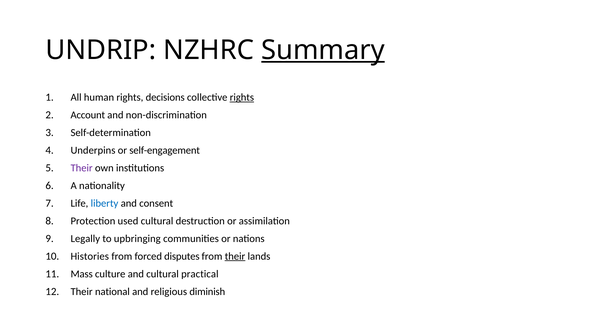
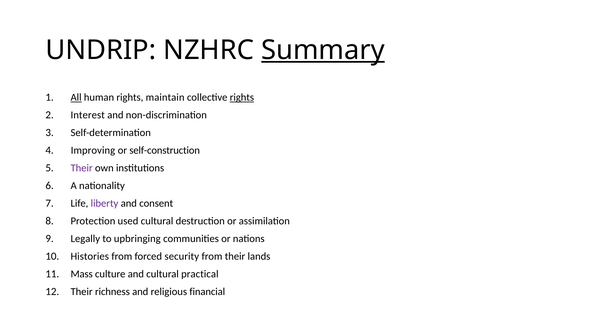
All underline: none -> present (76, 97)
decisions: decisions -> maintain (165, 97)
Account: Account -> Interest (88, 115)
Underpins: Underpins -> Improving (93, 150)
self-engagement: self-engagement -> self-construction (165, 150)
liberty colour: blue -> purple (105, 203)
disputes: disputes -> security (182, 256)
their underline: present -> none (235, 256)
national: national -> richness (112, 291)
diminish: diminish -> financial (207, 291)
